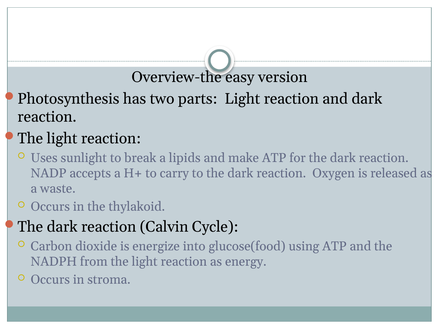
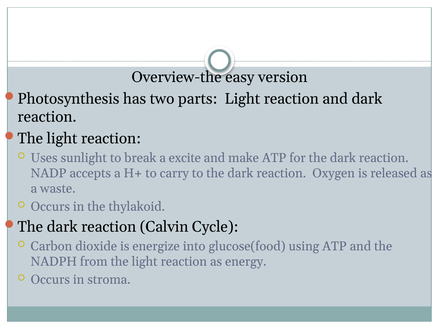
lipids: lipids -> excite (185, 158)
